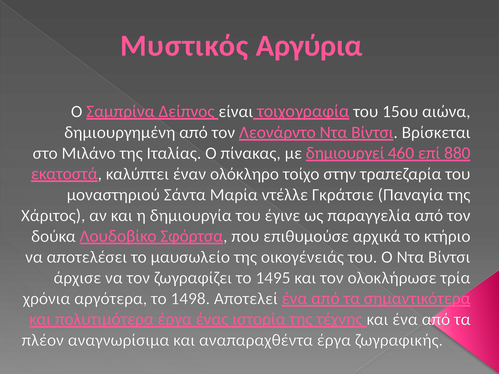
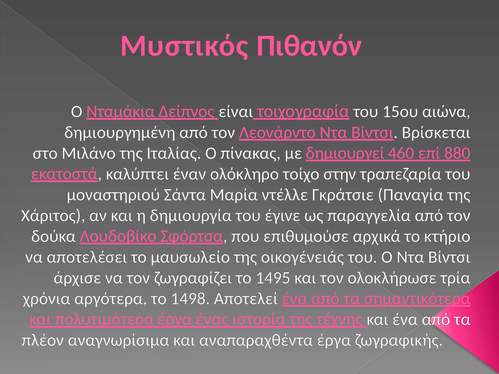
Αργύρια: Αργύρια -> Πιθανόν (309, 46)
Σαμπρίνα: Σαμπρίνα -> Νταμάκια (120, 111)
